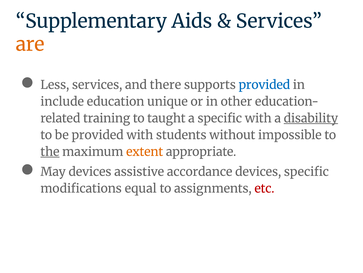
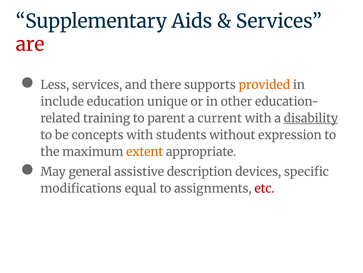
are colour: orange -> red (30, 44)
provided colour: blue -> orange (264, 85)
taught: taught -> parent (166, 118)
a specific: specific -> current (220, 118)
be provided: provided -> concepts (98, 135)
impossible: impossible -> expression (290, 135)
the underline: present -> none (50, 151)
May devices: devices -> general (90, 171)
accordance: accordance -> description (200, 171)
